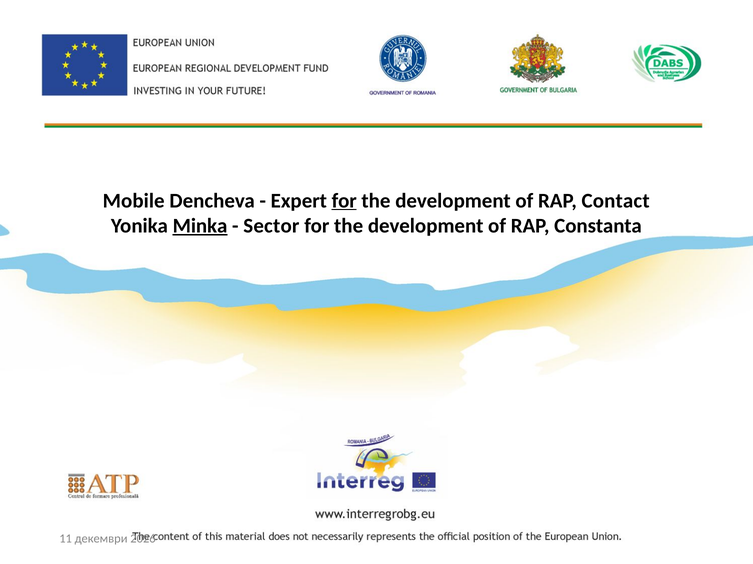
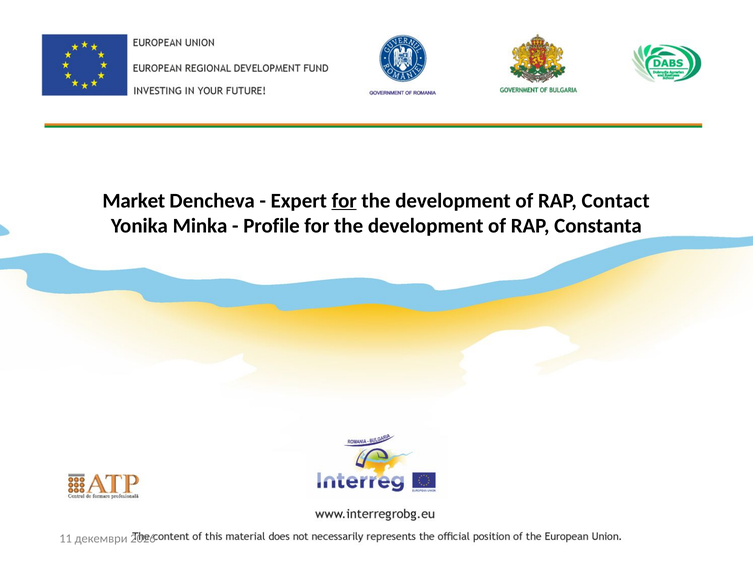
Mobile: Mobile -> Market (134, 201)
Minka underline: present -> none (200, 226)
Sector: Sector -> Profile (272, 226)
